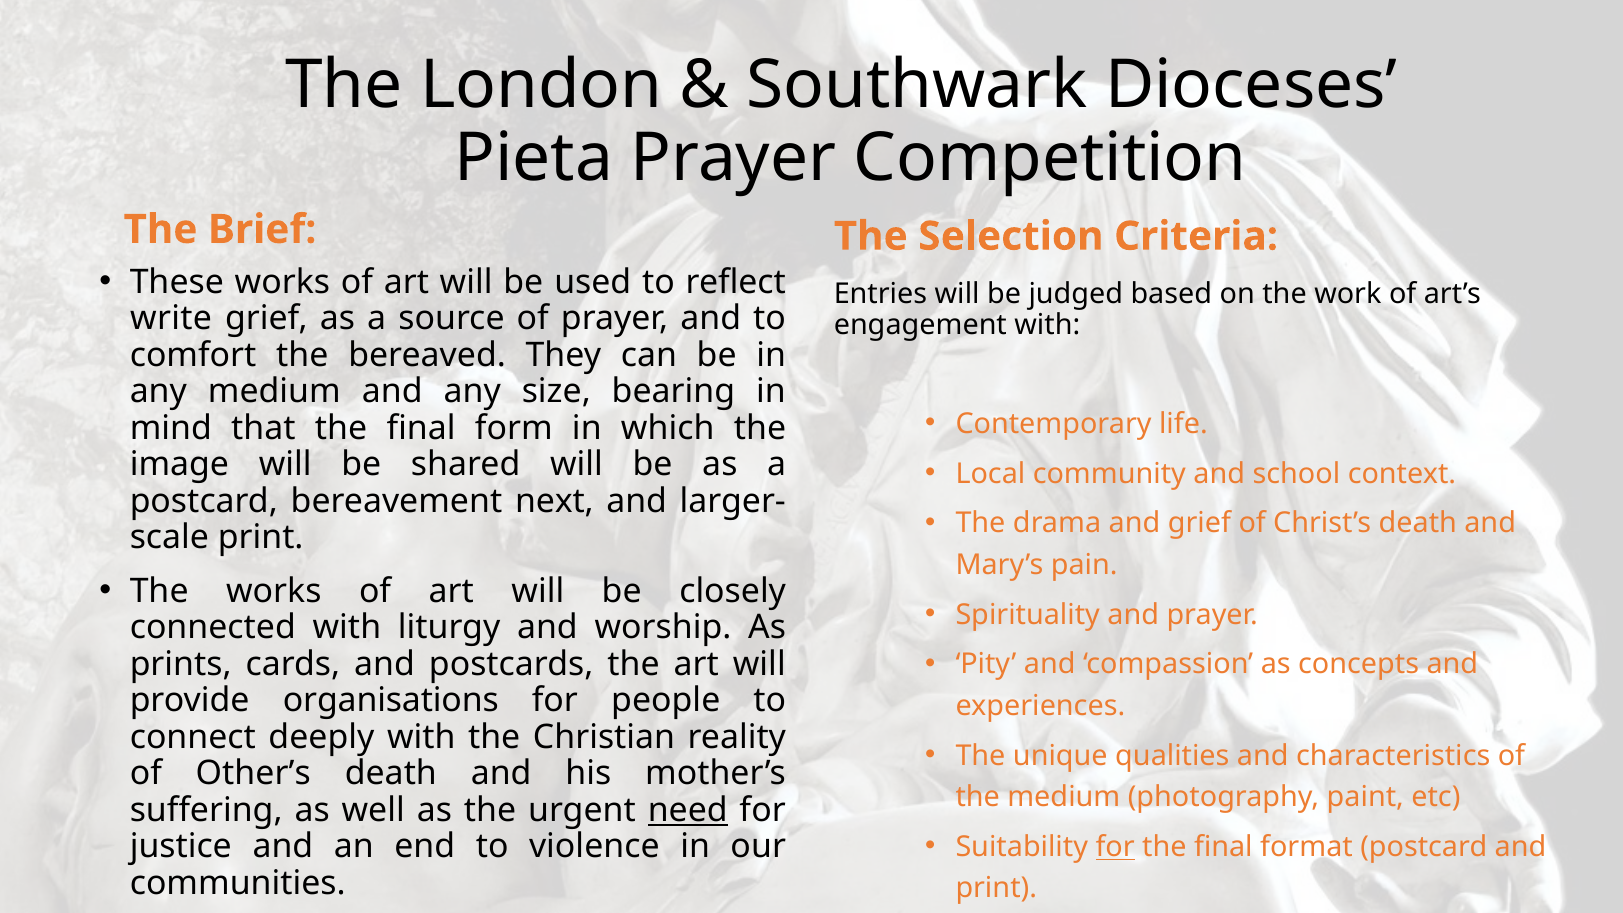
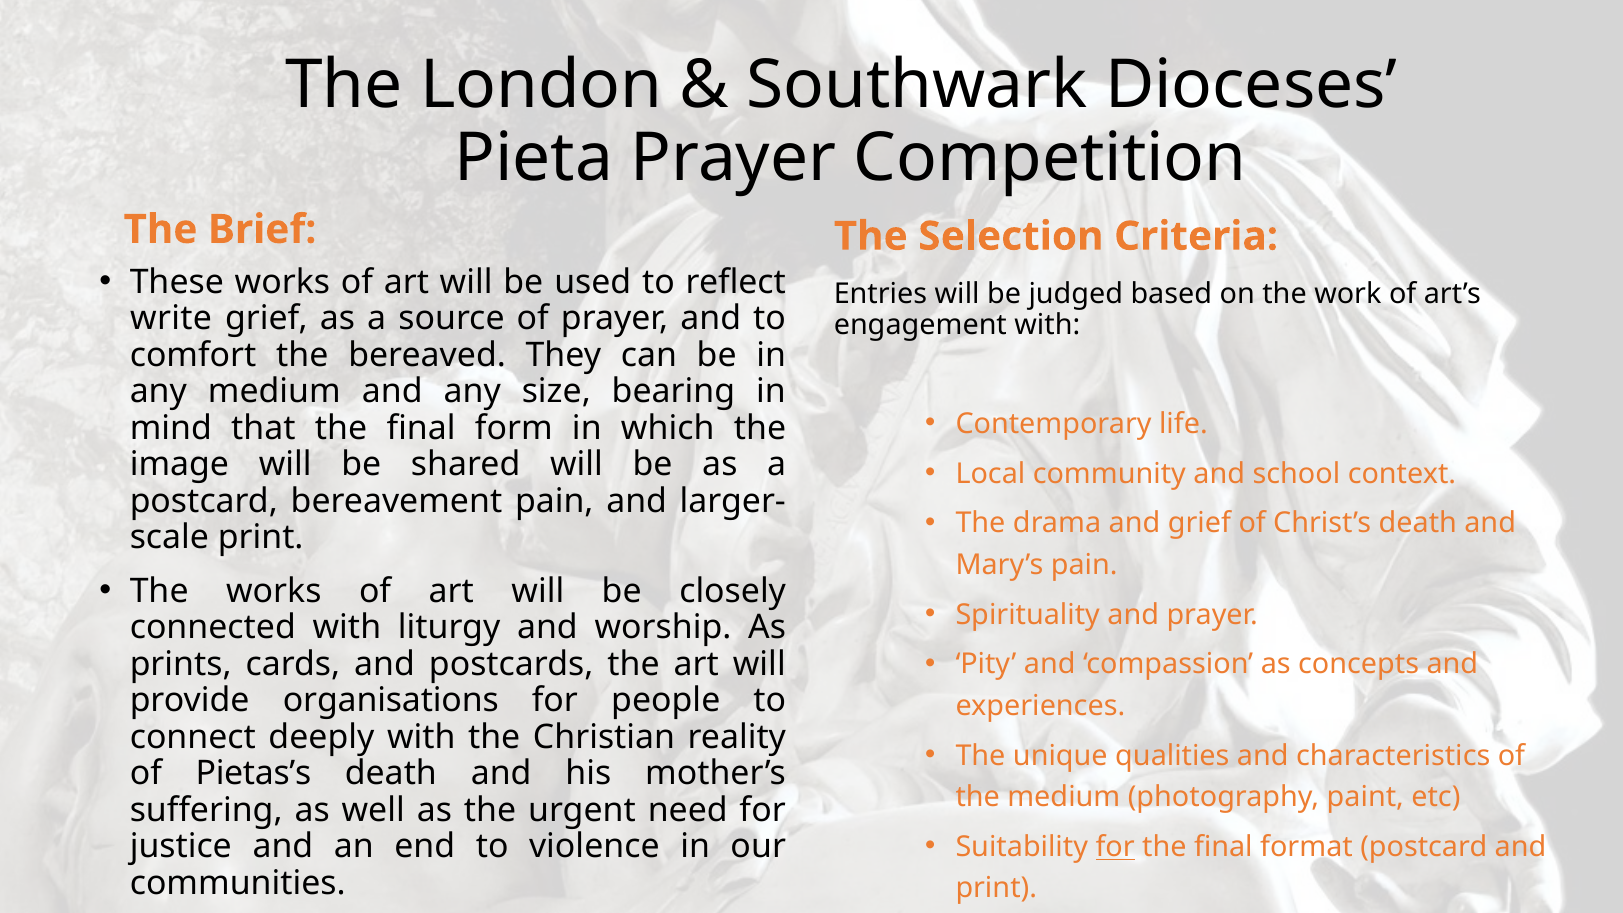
bereavement next: next -> pain (554, 501)
Other’s: Other’s -> Pietas’s (253, 774)
need underline: present -> none (688, 810)
